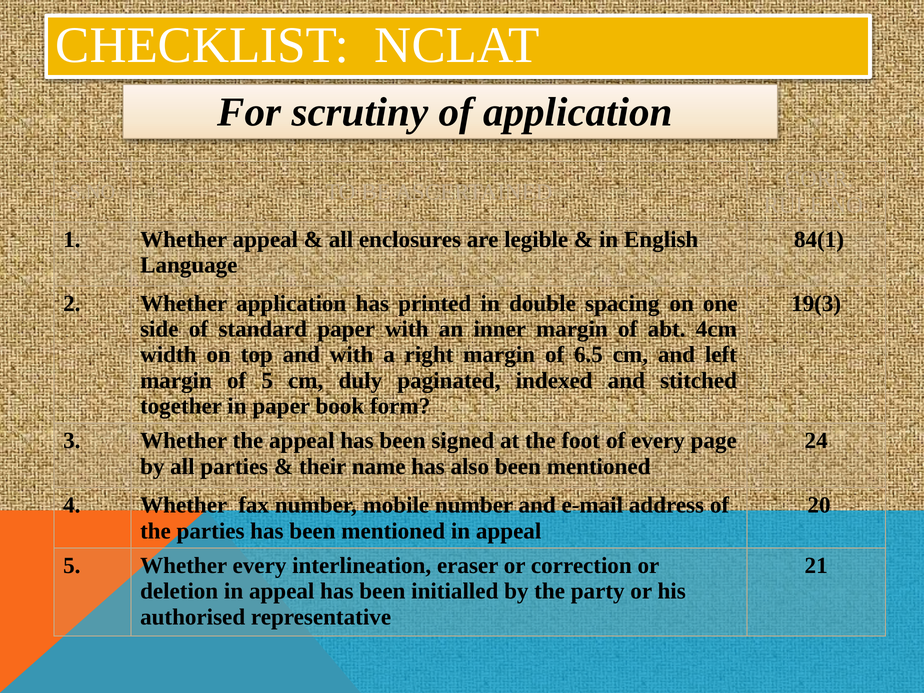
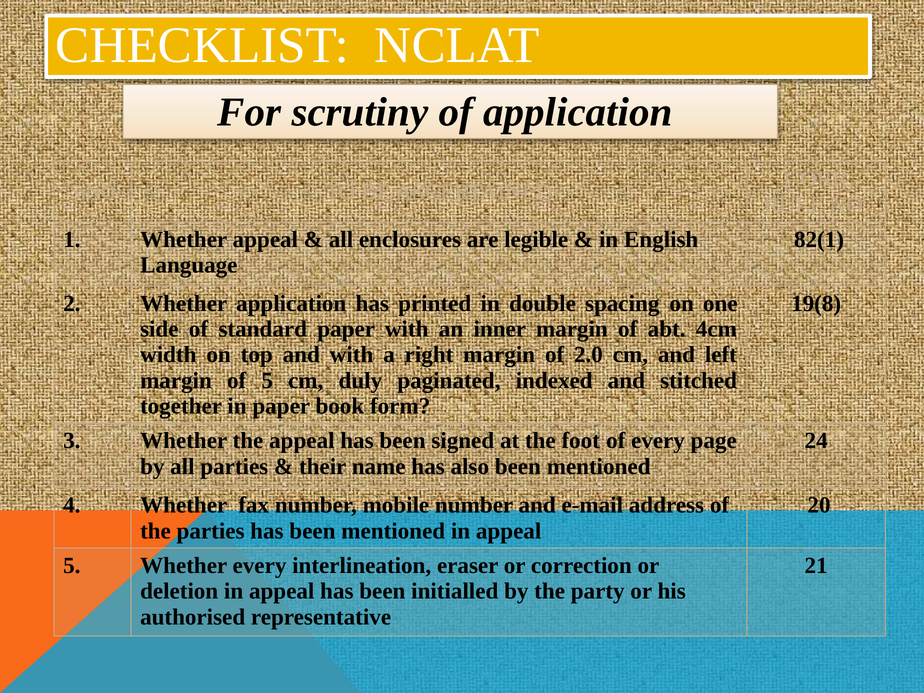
84(1: 84(1 -> 82(1 (819, 240)
19(3: 19(3 -> 19(8 (816, 304)
6.5: 6.5 -> 2.0 (588, 355)
